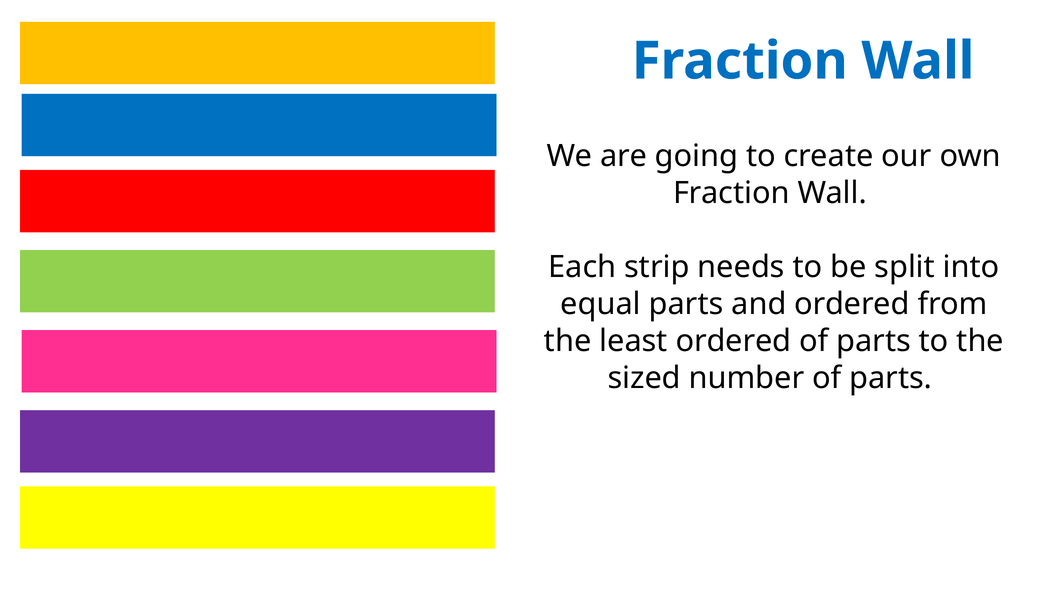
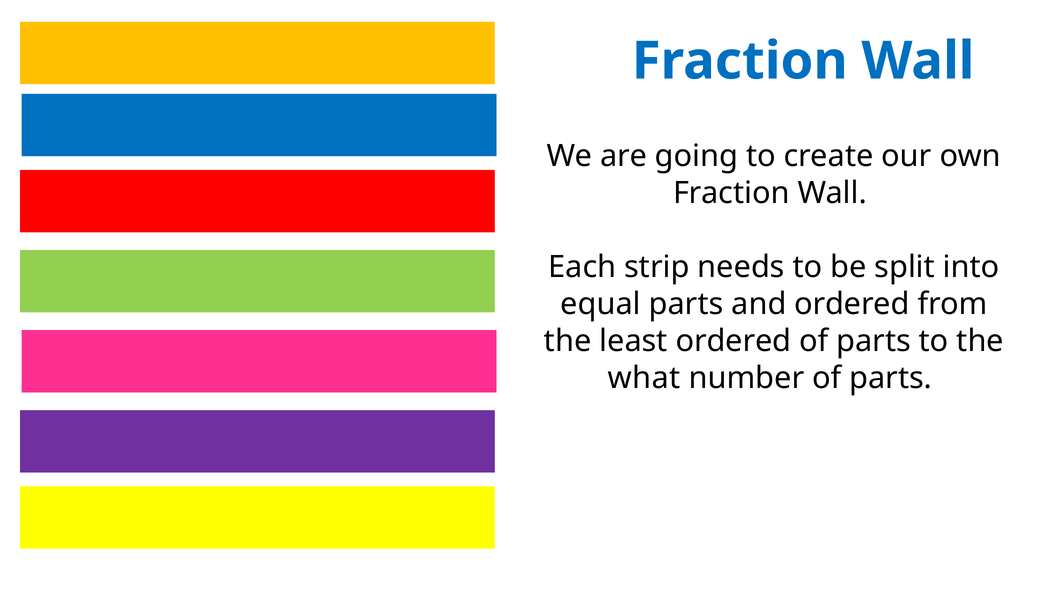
sized: sized -> what (644, 378)
